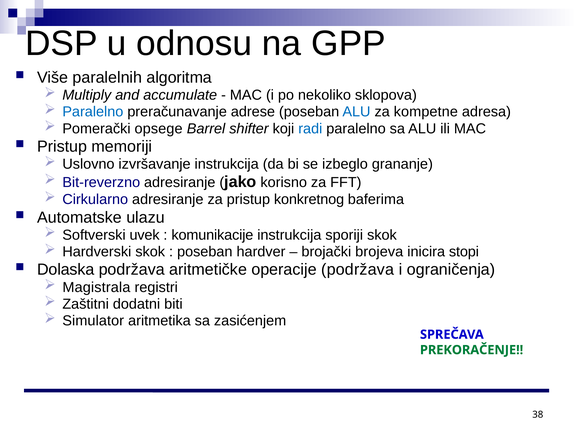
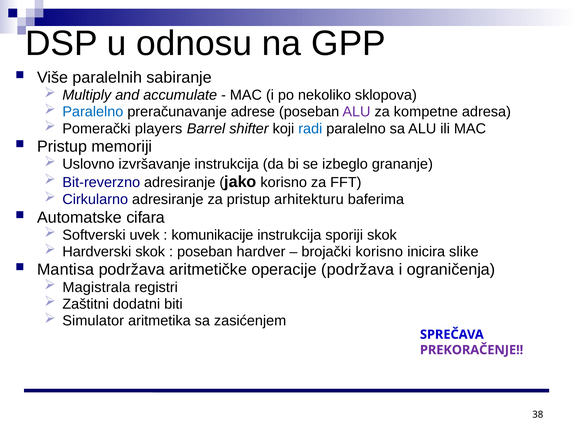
algoritma: algoritma -> sabiranje (179, 77)
ALU colour: blue -> purple (356, 112)
opsege: opsege -> players (159, 129)
konkretnog: konkretnog -> arhitekturu (309, 199)
ulazu: ulazu -> cifara (146, 217)
brojački brojeva: brojeva -> korisno (379, 252)
stopi: stopi -> slike (464, 252)
Dolaska: Dolaska -> Mantisa (66, 269)
PREKORAČENJE colour: green -> purple (472, 350)
